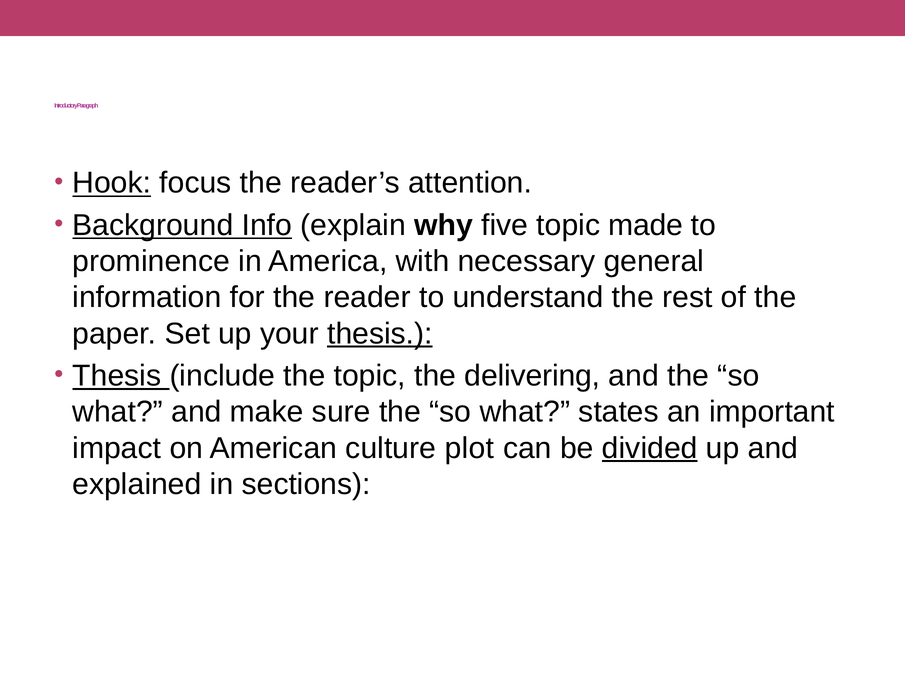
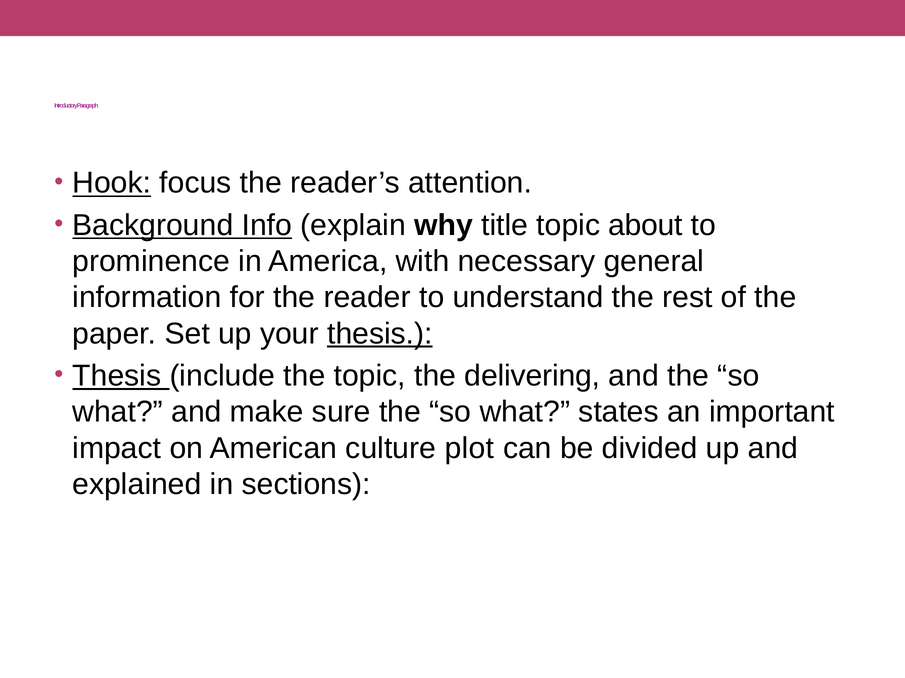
five: five -> title (505, 225)
made: made -> about (646, 225)
divided underline: present -> none (650, 449)
